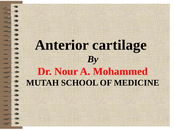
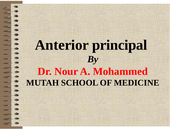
cartilage: cartilage -> principal (120, 45)
